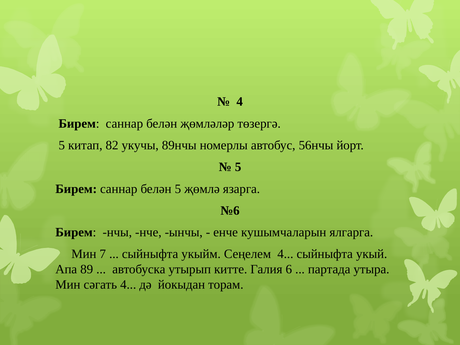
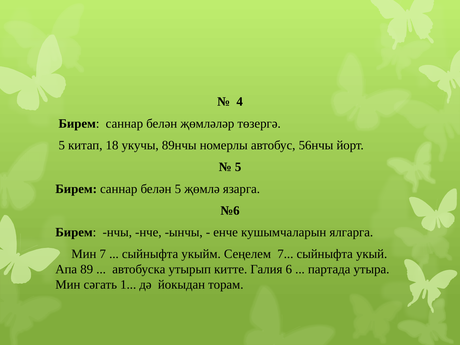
82: 82 -> 18 (112, 145)
Сеңелем 4: 4 -> 7 (285, 254)
сәгать 4: 4 -> 1 (128, 285)
